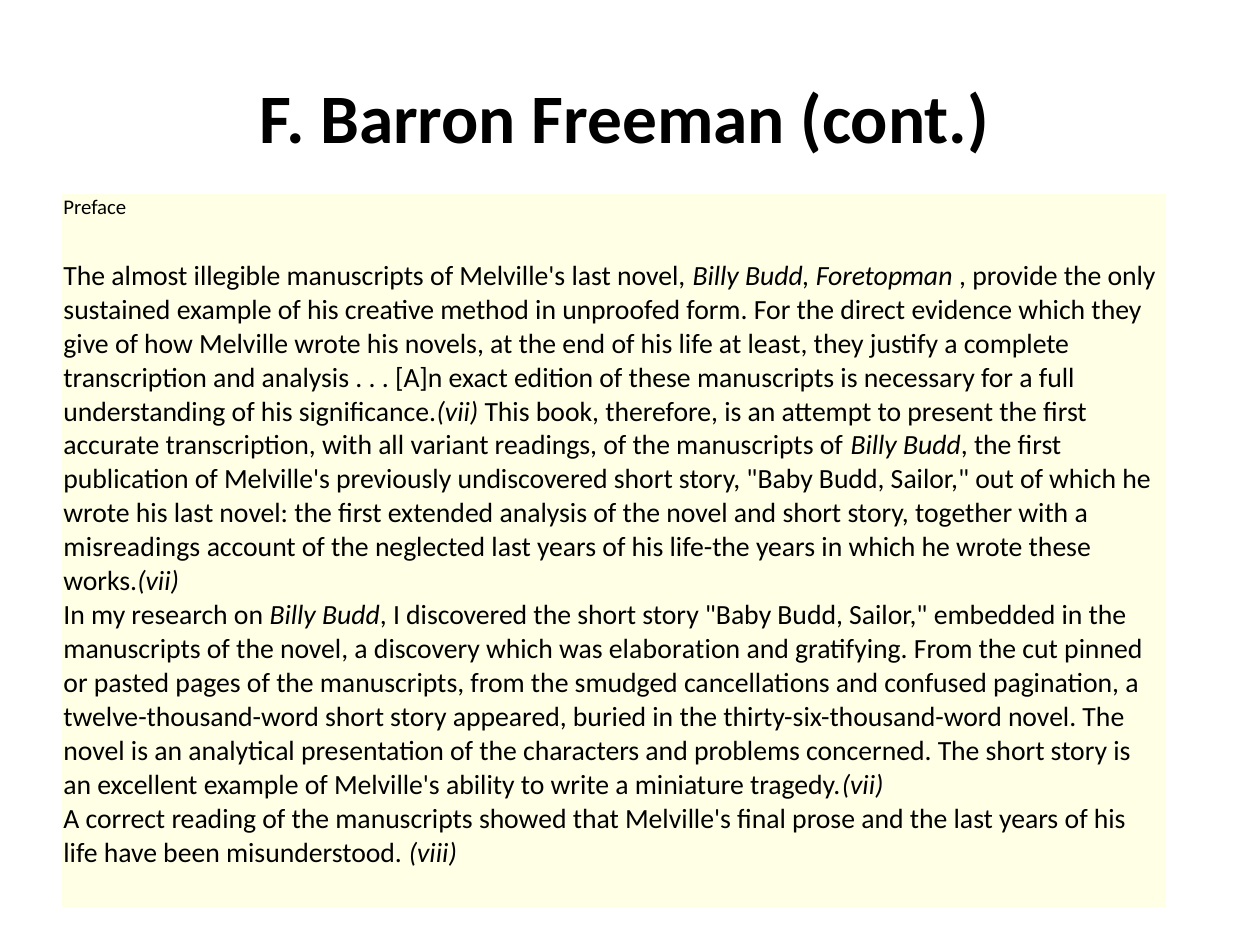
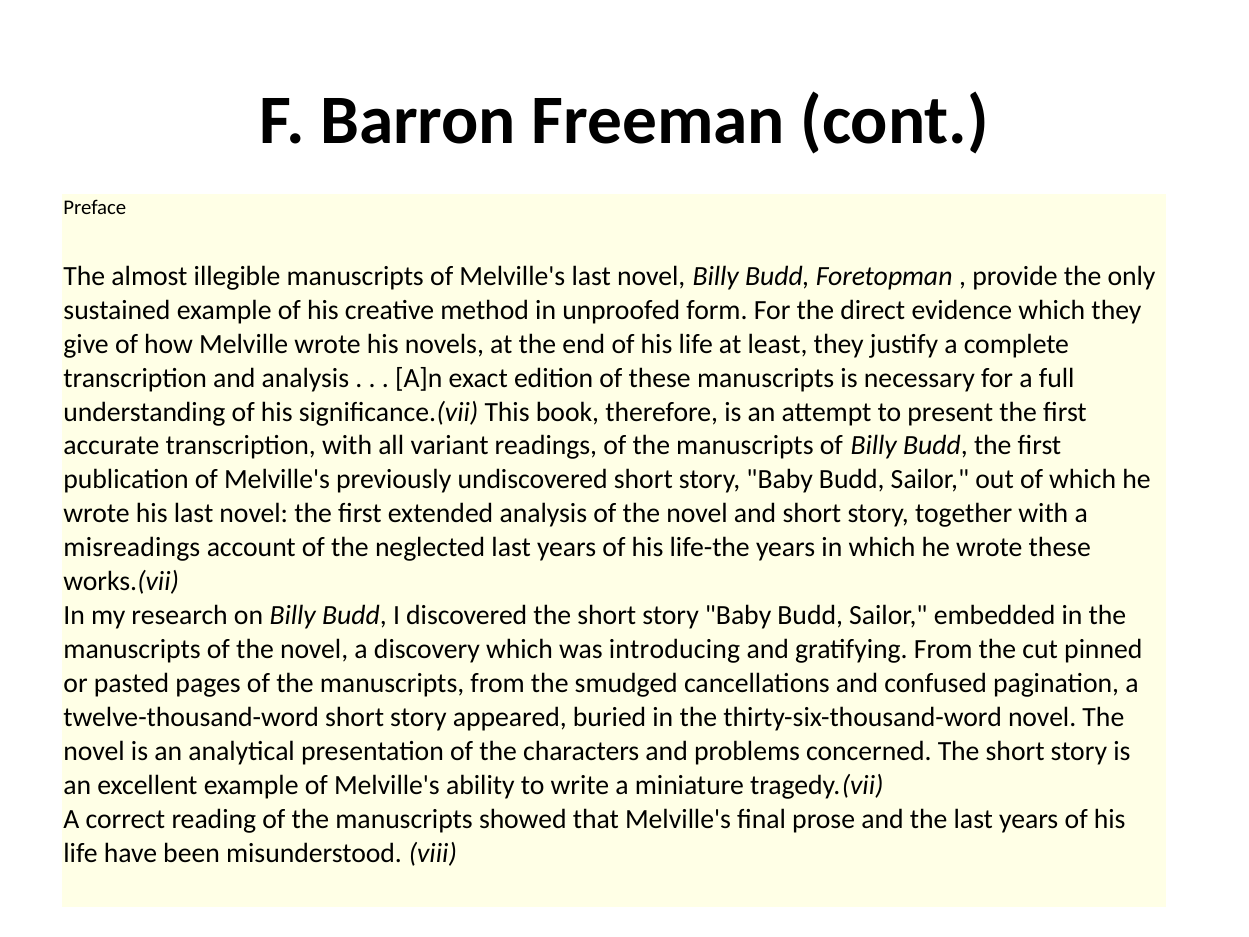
elaboration: elaboration -> introducing (675, 649)
